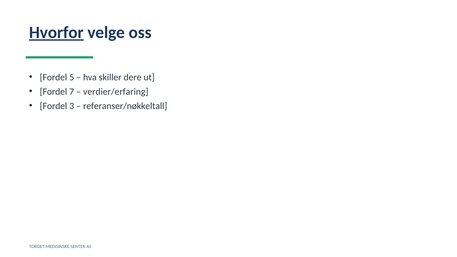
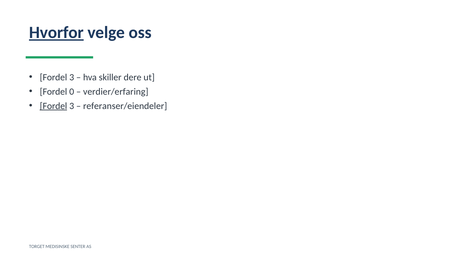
5: 5 -> 3 (72, 77)
7: 7 -> 0 (72, 92)
Fordel underline: none -> present (53, 106)
referanser/nøkkeltall: referanser/nøkkeltall -> referanser/eiendeler (125, 106)
